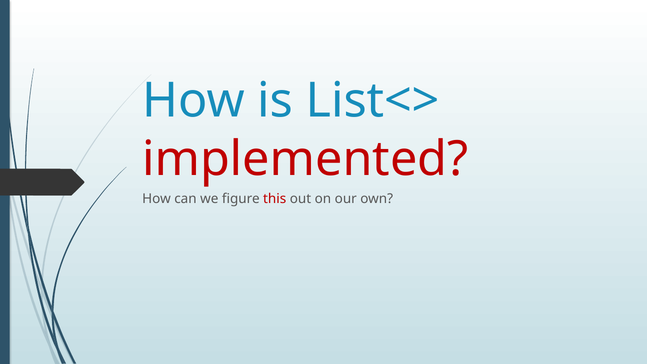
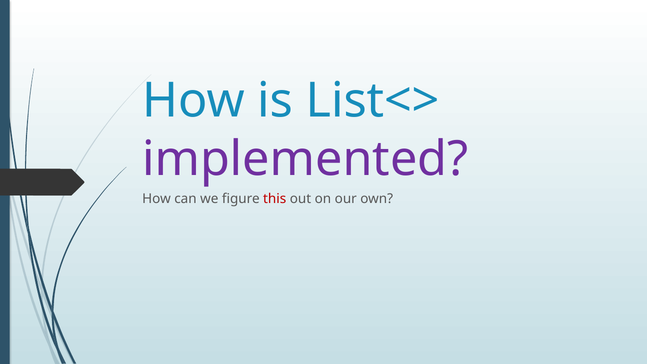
implemented colour: red -> purple (305, 159)
